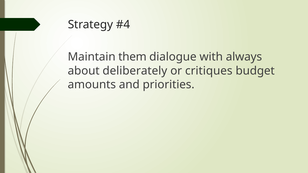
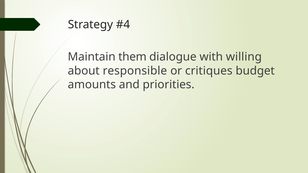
always: always -> willing (244, 57)
deliberately: deliberately -> responsible (135, 71)
